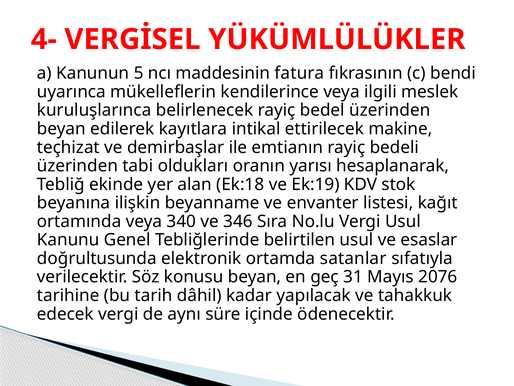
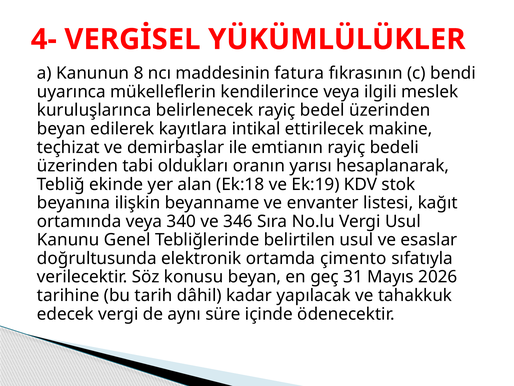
5: 5 -> 8 (139, 73)
satanlar: satanlar -> çimento (353, 258)
2076: 2076 -> 2026 (438, 277)
